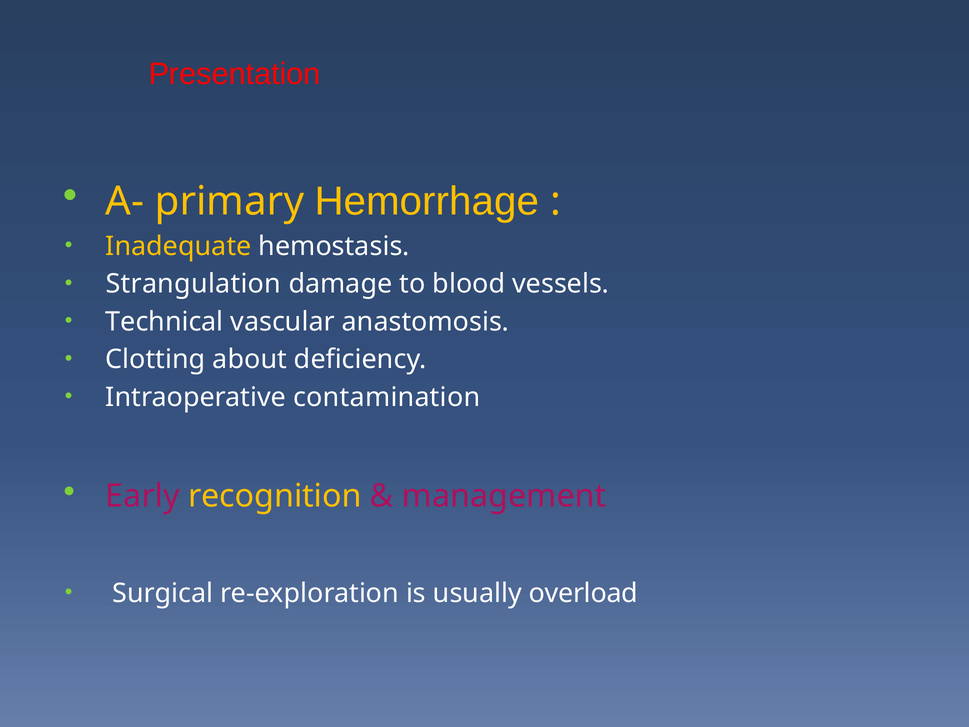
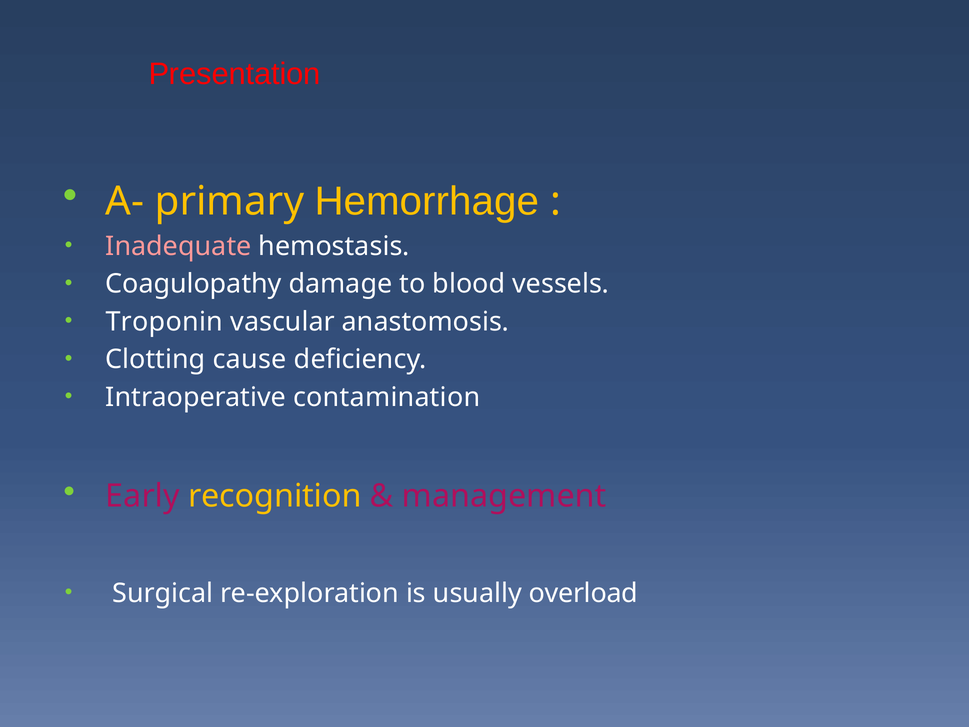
Inadequate colour: yellow -> pink (178, 246)
Strangulation: Strangulation -> Coagulopathy (193, 284)
Technical: Technical -> Troponin (164, 322)
about: about -> cause (250, 359)
